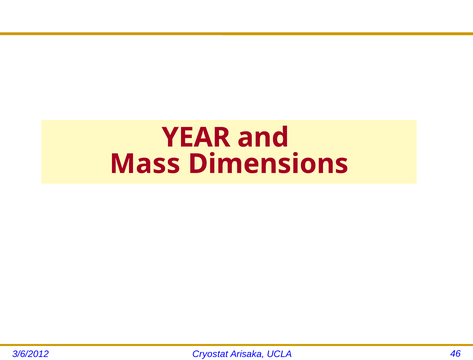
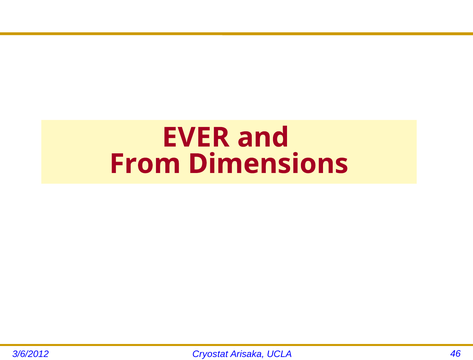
YEAR: YEAR -> EVER (196, 138)
Mass: Mass -> From (145, 164)
